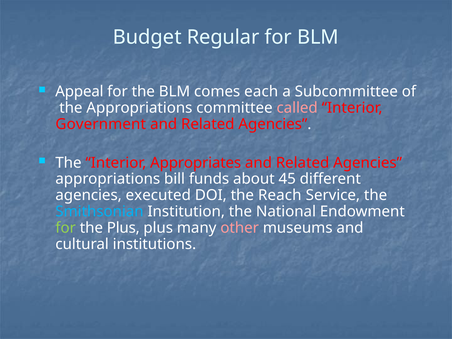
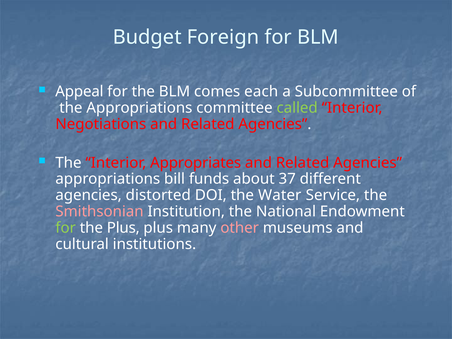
Regular: Regular -> Foreign (223, 37)
called colour: pink -> light green (297, 108)
Government: Government -> Negotiations (101, 124)
45: 45 -> 37 (287, 179)
executed: executed -> distorted (158, 195)
Reach: Reach -> Water (280, 195)
Smithsonian colour: light blue -> pink (99, 212)
